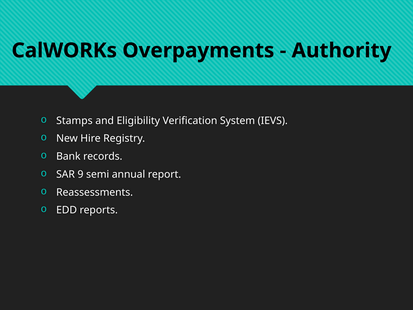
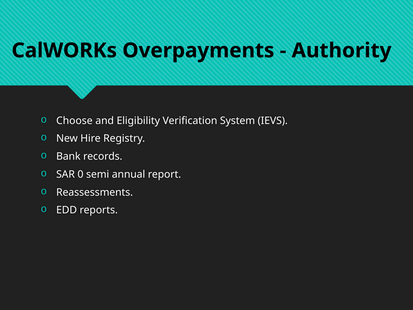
Stamps: Stamps -> Choose (74, 121)
9: 9 -> 0 (80, 174)
